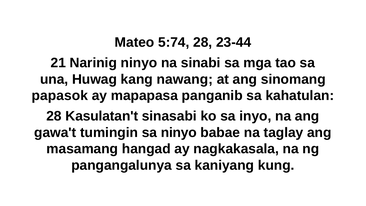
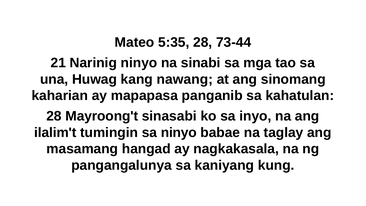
5:74: 5:74 -> 5:35 (174, 42)
23-44: 23-44 -> 73-44 (234, 42)
papasok: papasok -> kaharian (60, 96)
Kasulatan't: Kasulatan't -> Mayroong't (102, 116)
gawa't: gawa't -> ilalim't (55, 132)
